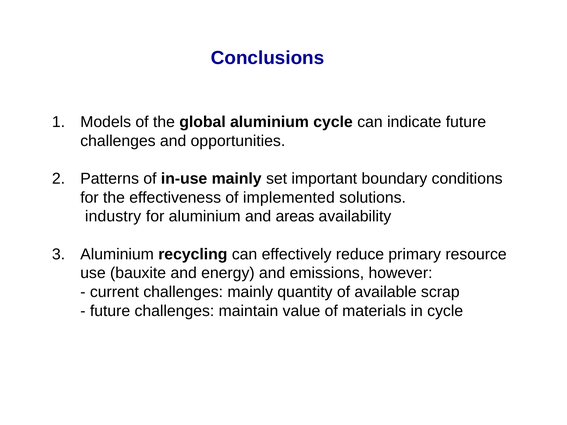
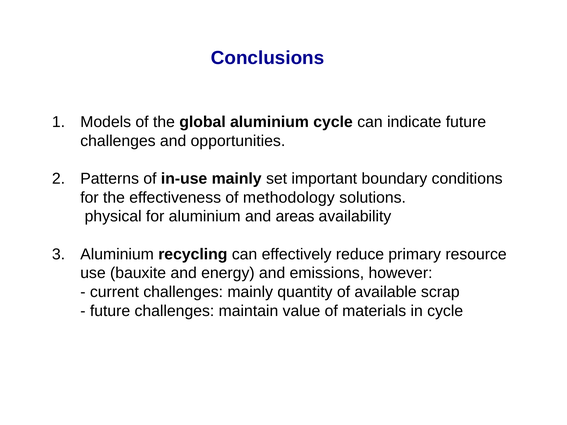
implemented: implemented -> methodology (289, 198)
industry: industry -> physical (113, 217)
